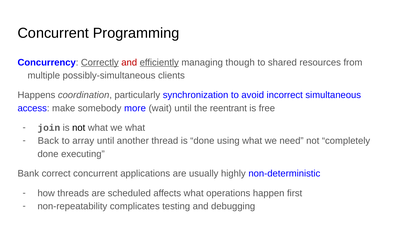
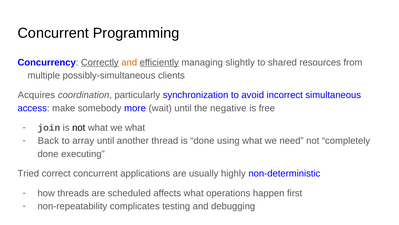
and colour: red -> orange (129, 62)
though: though -> slightly (240, 62)
Happens: Happens -> Acquires (36, 95)
reentrant: reentrant -> negative (228, 108)
Bank: Bank -> Tried (28, 173)
